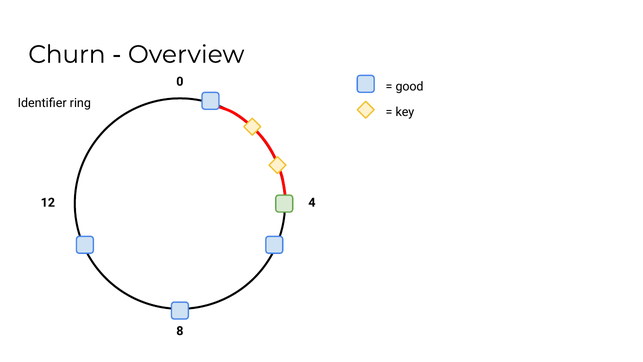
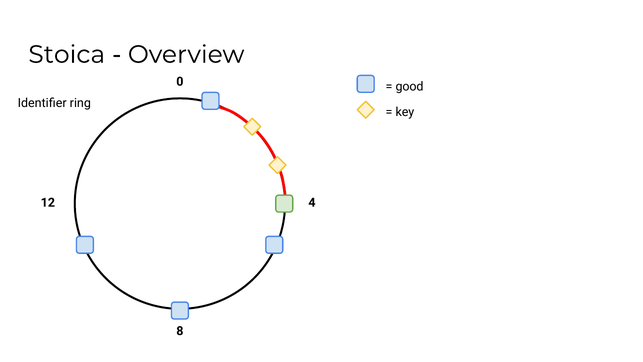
Churn: Churn -> Stoica (67, 54)
